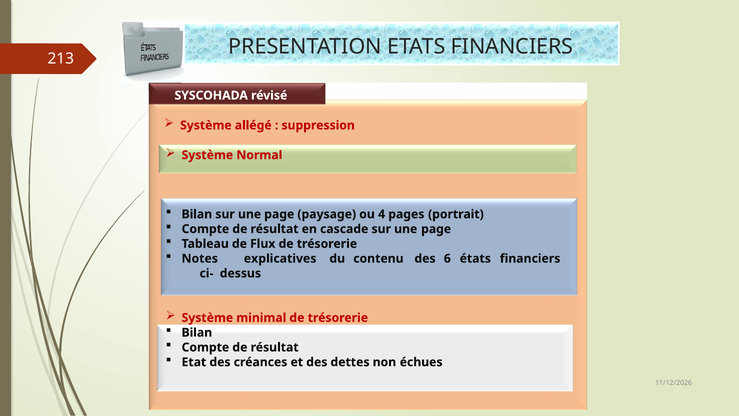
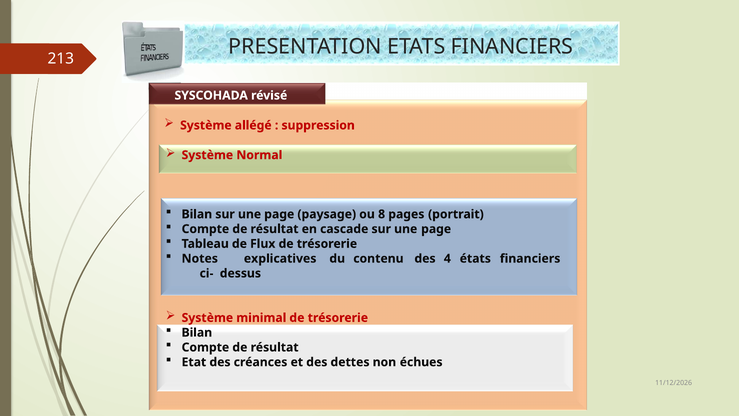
4: 4 -> 8 (382, 214)
6: 6 -> 4 (447, 258)
